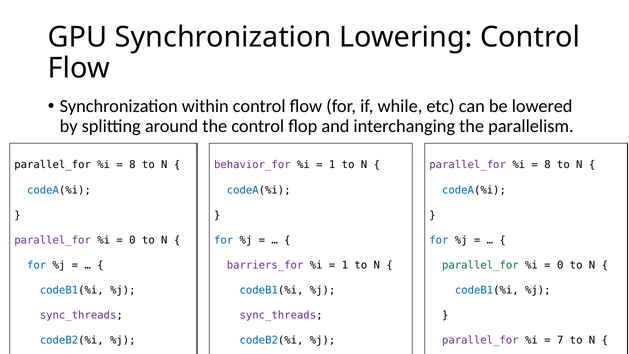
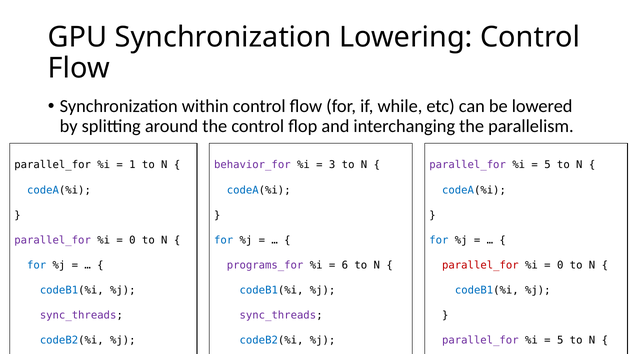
8: 8 -> 1 (132, 165)
1: 1 -> 3 (332, 165)
8: 8 -> 5 (547, 165)
barriers_for: barriers_for -> programs_for (265, 265)
1: 1 -> 6 (345, 265)
parallel_for colour: green -> red (480, 265)
7: 7 -> 5 (560, 340)
